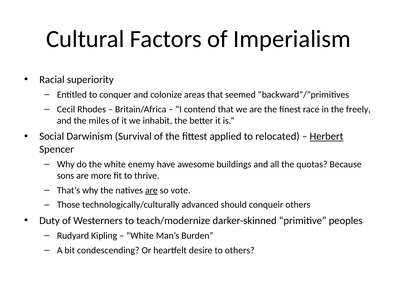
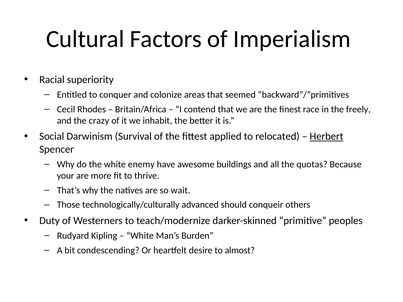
miles: miles -> crazy (99, 121)
sons: sons -> your (66, 176)
are underline: present -> none (151, 190)
vote: vote -> wait (181, 190)
to others: others -> almost (240, 250)
